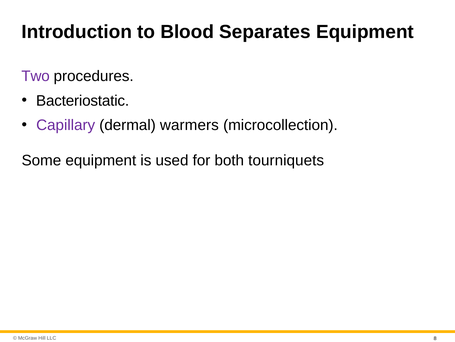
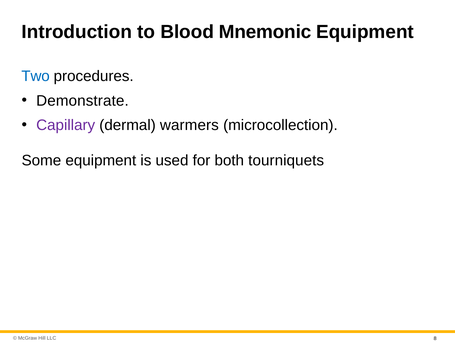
Separates: Separates -> Mnemonic (265, 32)
Two colour: purple -> blue (36, 76)
Bacteriostatic: Bacteriostatic -> Demonstrate (82, 100)
